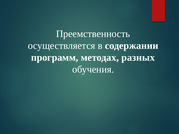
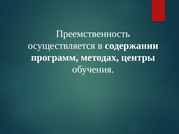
разных: разных -> центры (138, 58)
